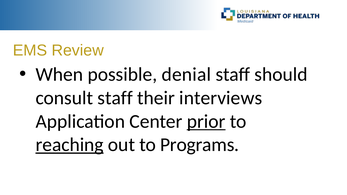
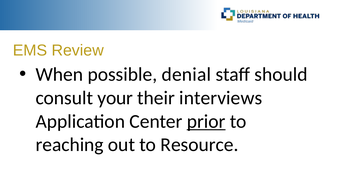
consult staff: staff -> your (115, 98)
reaching underline: present -> none (70, 145)
Programs: Programs -> Resource (200, 145)
